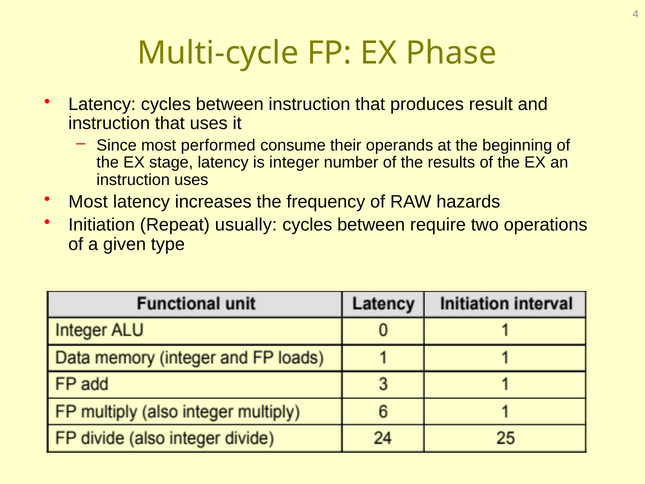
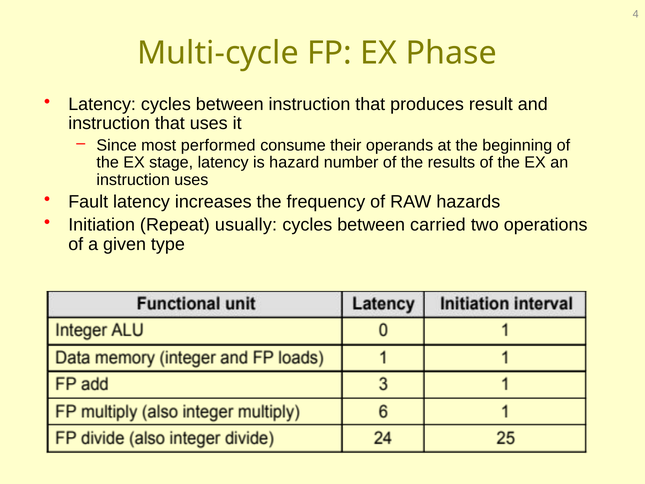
integer: integer -> hazard (294, 163)
Most: Most -> Fault (88, 202)
require: require -> carried (438, 225)
